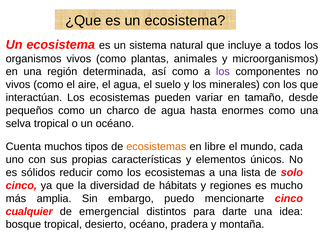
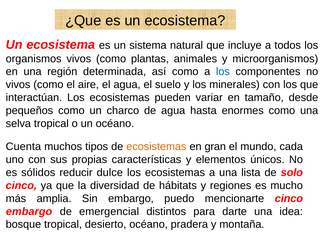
los colour: purple -> blue (223, 72)
libre: libre -> gran (215, 147)
reducir como: como -> dulce (110, 173)
cualquier: cualquier -> embargo (29, 211)
